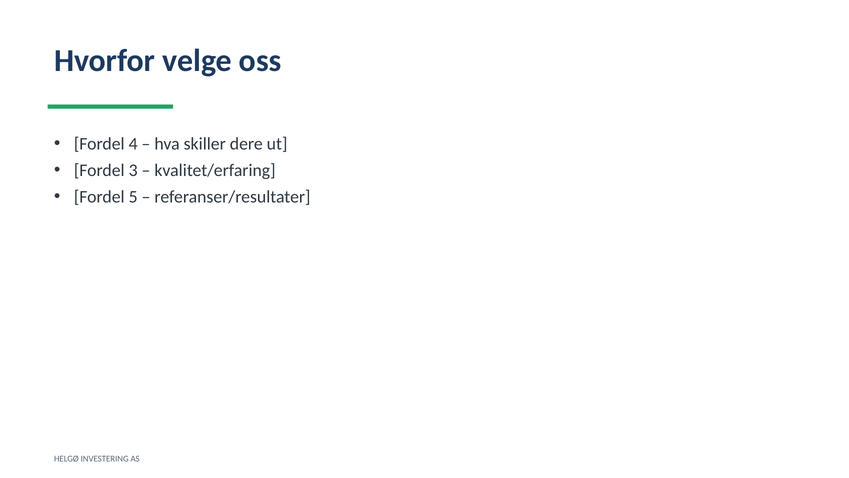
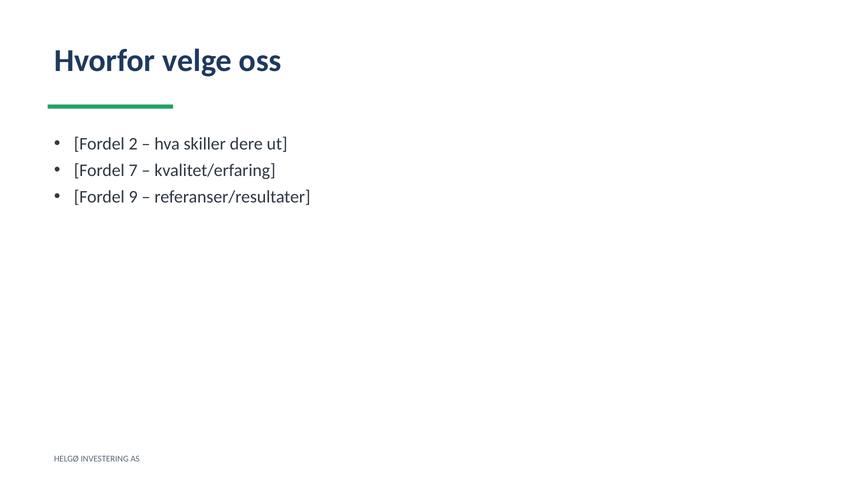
4: 4 -> 2 (133, 144)
3: 3 -> 7 (133, 170)
5: 5 -> 9 (133, 197)
